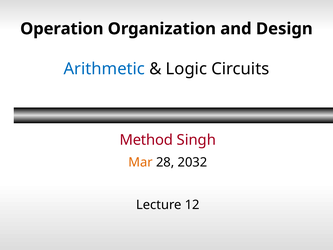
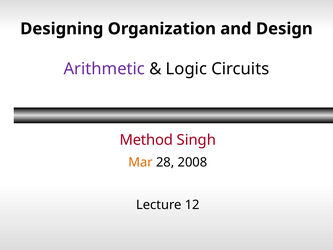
Operation: Operation -> Designing (62, 29)
Arithmetic colour: blue -> purple (104, 69)
2032: 2032 -> 2008 (192, 162)
